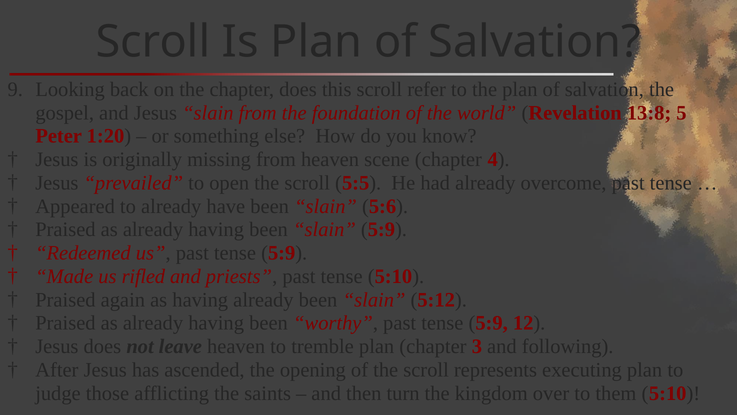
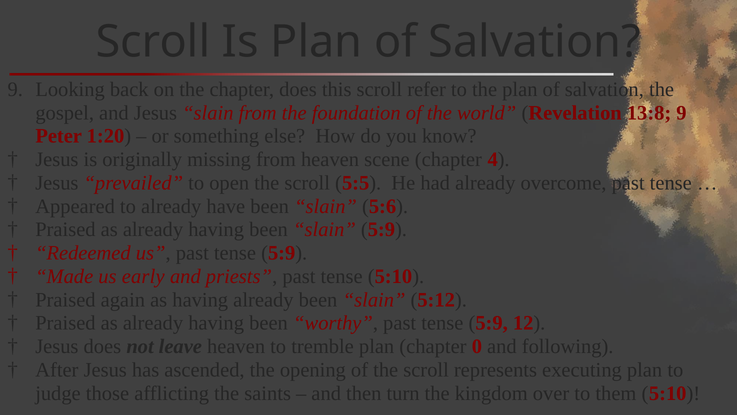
13:8 5: 5 -> 9 (681, 113)
rifled: rifled -> early (143, 276)
3: 3 -> 0 (477, 346)
